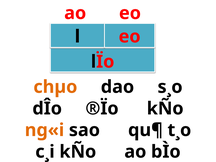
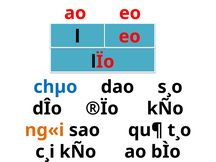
chµo colour: orange -> blue (55, 87)
